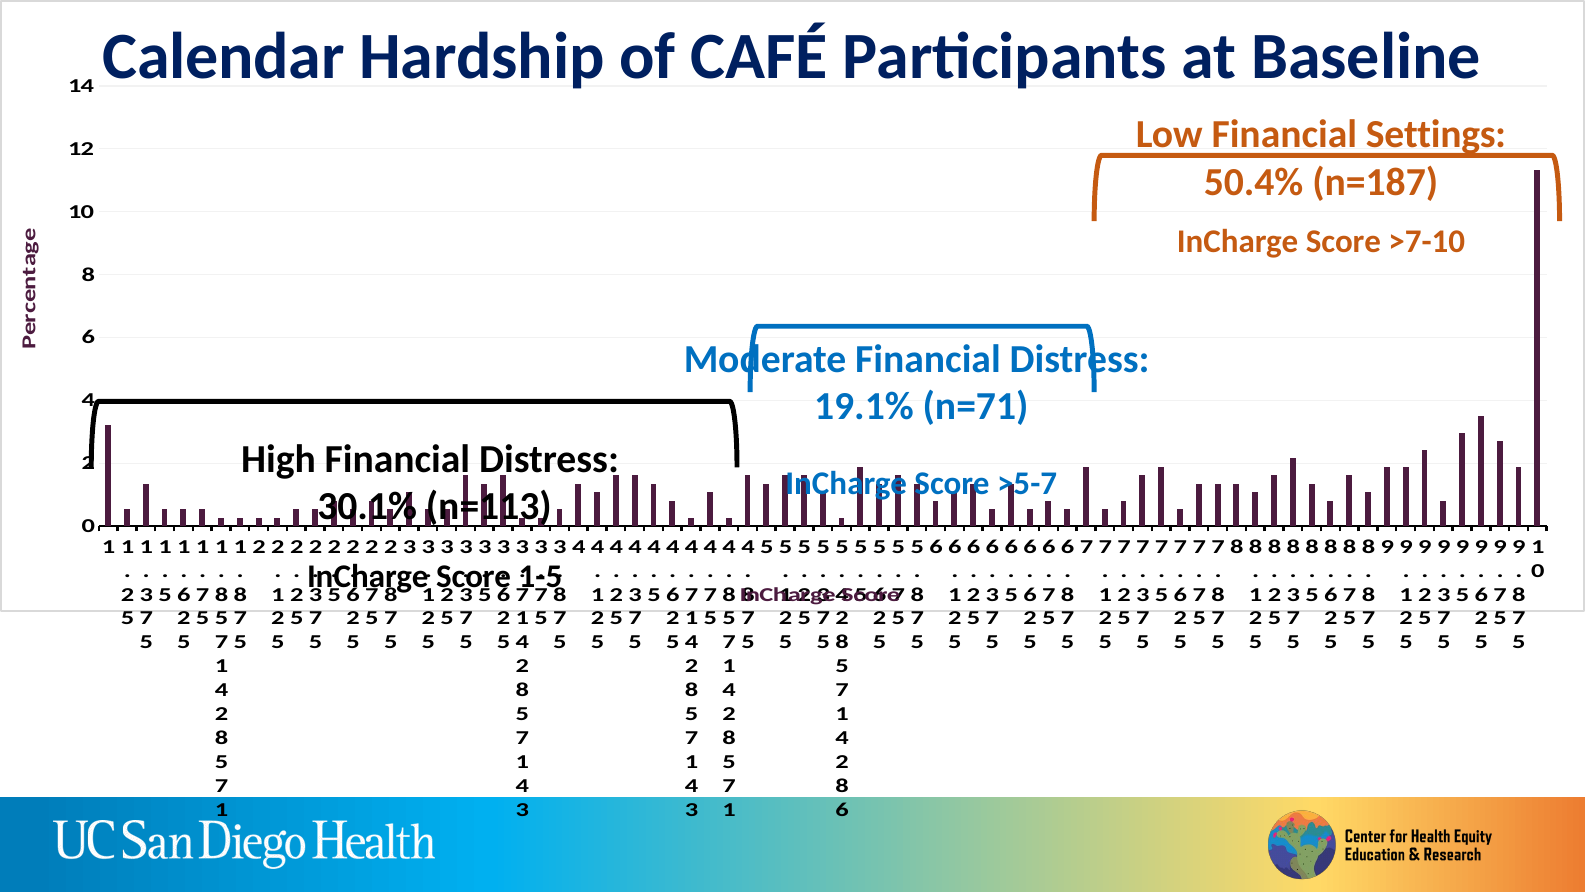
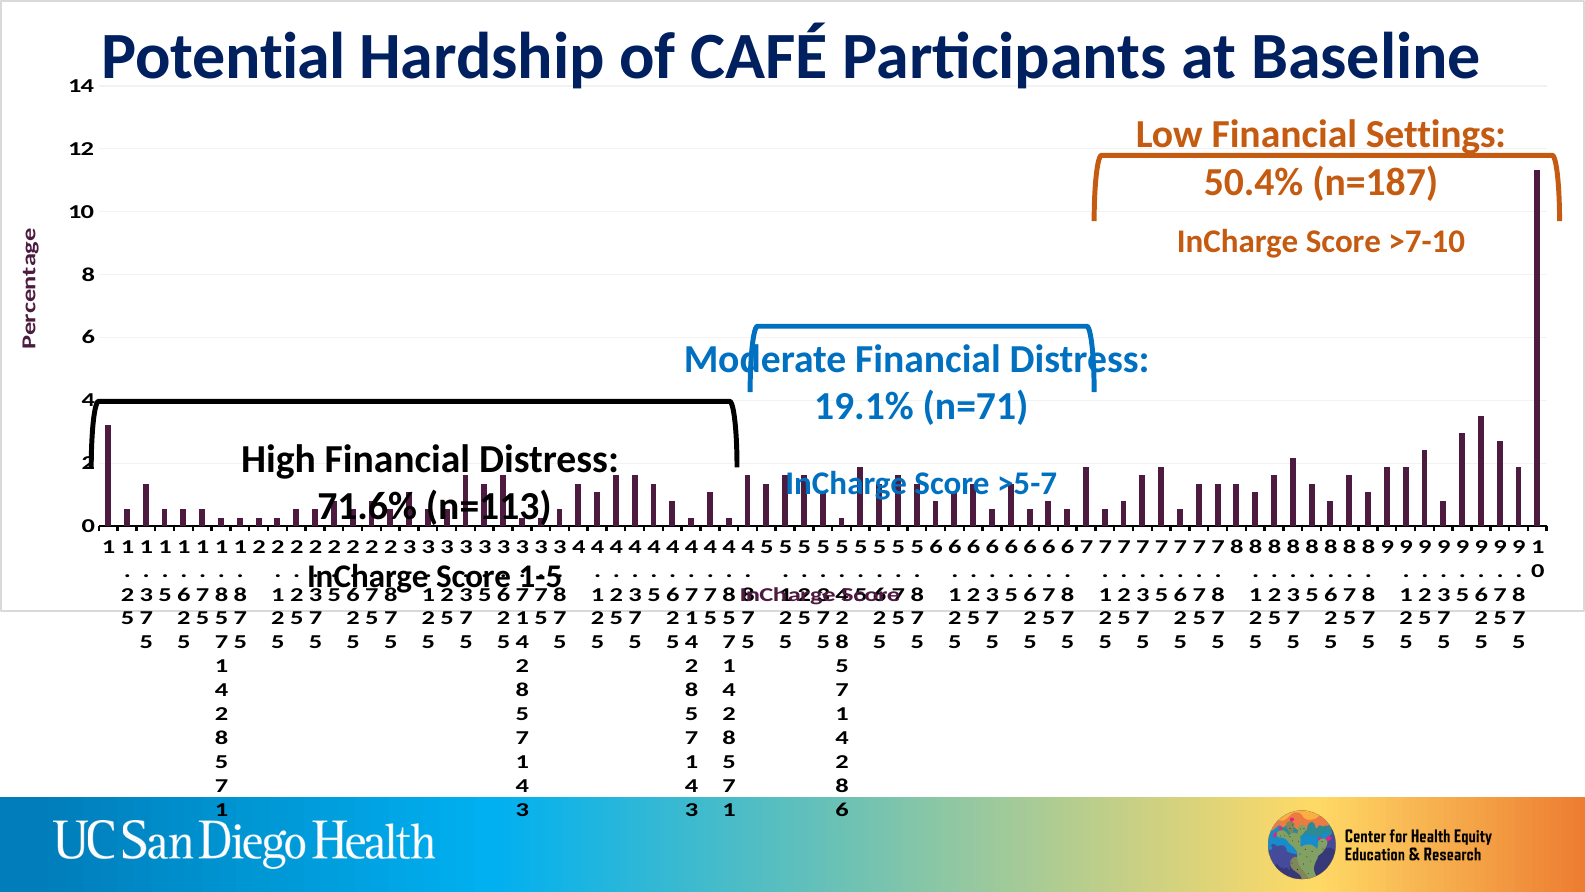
Calendar: Calendar -> Potential (224, 57)
30.1%: 30.1% -> 71.6% (367, 506)
